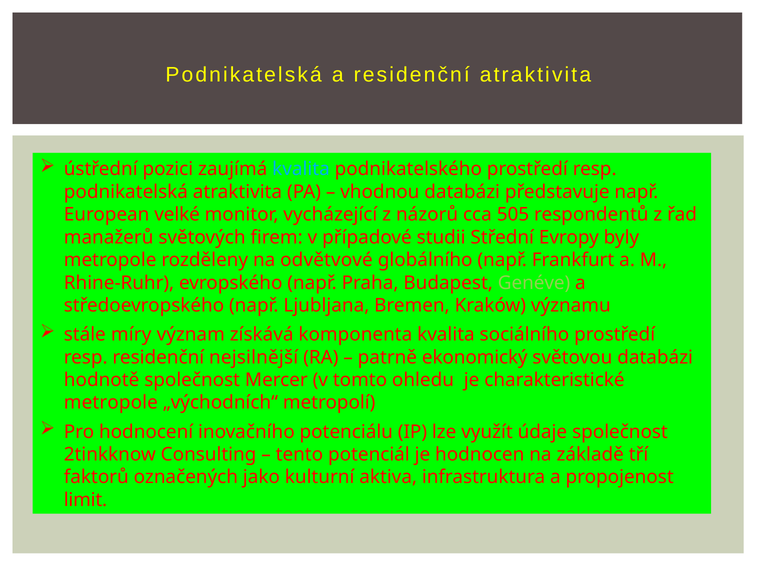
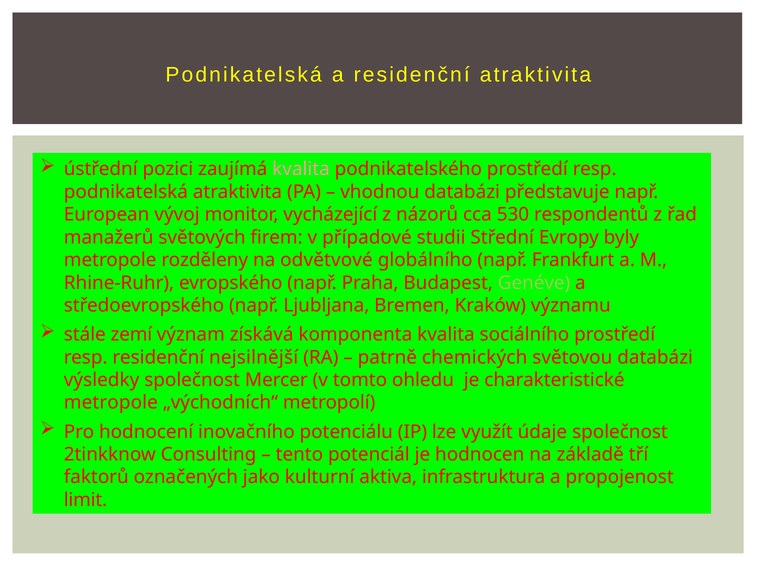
kvalita colour: light blue -> pink (301, 169)
velké: velké -> vývoj (177, 215)
505: 505 -> 530 (513, 215)
míry: míry -> zemí (131, 334)
ekonomický: ekonomický -> chemických (475, 357)
hodnotě: hodnotě -> výsledky (102, 380)
